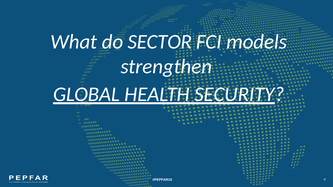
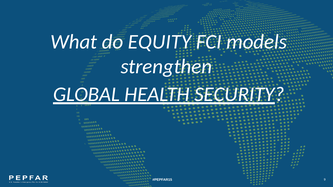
SECTOR: SECTOR -> EQUITY (160, 42)
